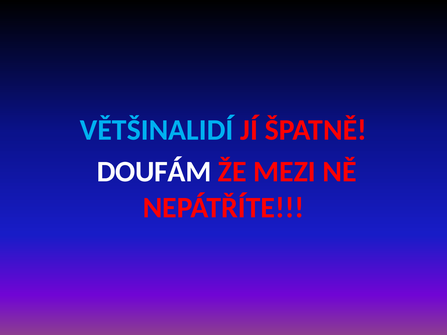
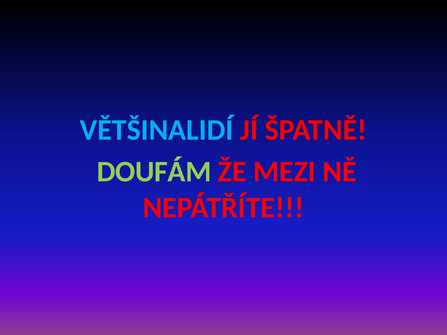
DOUFÁM colour: white -> light green (154, 172)
